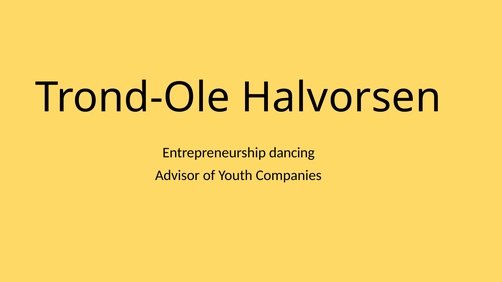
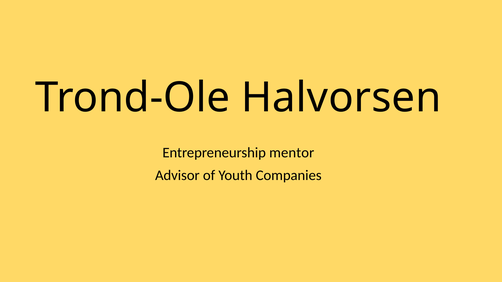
dancing: dancing -> mentor (292, 153)
